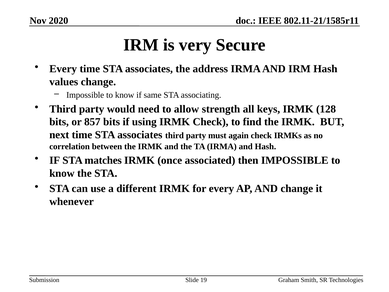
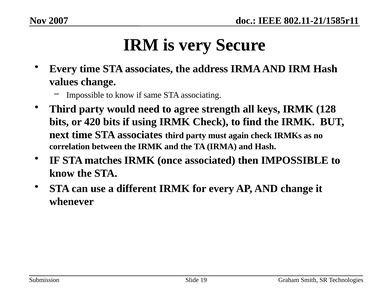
2020: 2020 -> 2007 (58, 21)
allow: allow -> agree (187, 109)
857: 857 -> 420 (92, 122)
